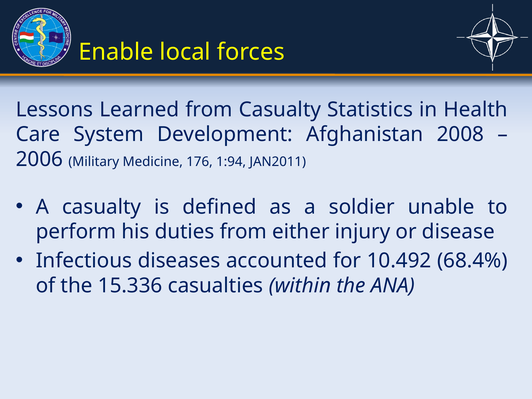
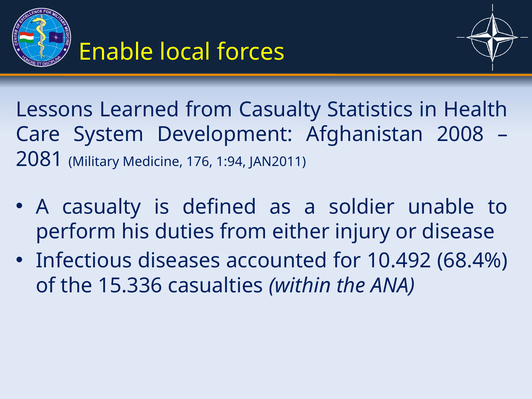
2006: 2006 -> 2081 (39, 159)
